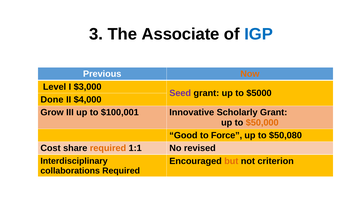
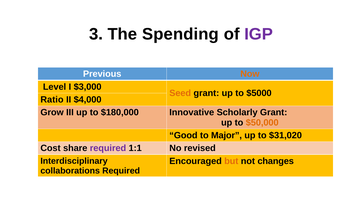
Associate: Associate -> Spending (180, 34)
IGP colour: blue -> purple (259, 34)
Seed colour: purple -> orange (180, 93)
Done: Done -> Ratio (52, 100)
$100,001: $100,001 -> $180,000 (120, 113)
Force: Force -> Major (227, 136)
$50,080: $50,080 -> $31,020 (285, 136)
required colour: orange -> purple (108, 148)
criterion: criterion -> changes (276, 161)
